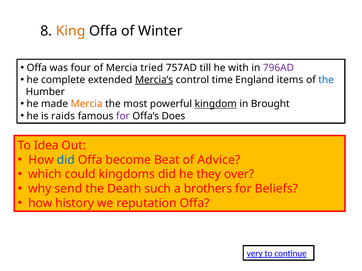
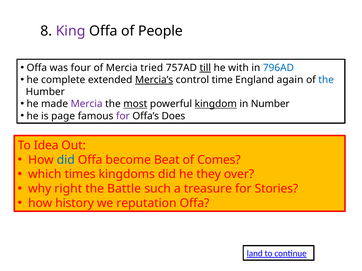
King colour: orange -> purple (71, 31)
Winter: Winter -> People (160, 31)
till underline: none -> present (205, 68)
796AD colour: purple -> blue (278, 68)
items: items -> again (290, 80)
Mercia colour: orange -> purple (87, 104)
most underline: none -> present (135, 104)
Brought: Brought -> Number (270, 104)
raids: raids -> page (63, 116)
Advice: Advice -> Comes (219, 160)
could: could -> times (80, 175)
send: send -> right (68, 189)
Death: Death -> Battle (124, 189)
brothers: brothers -> treasure (208, 189)
Beliefs: Beliefs -> Stories (276, 189)
very: very -> land (255, 254)
